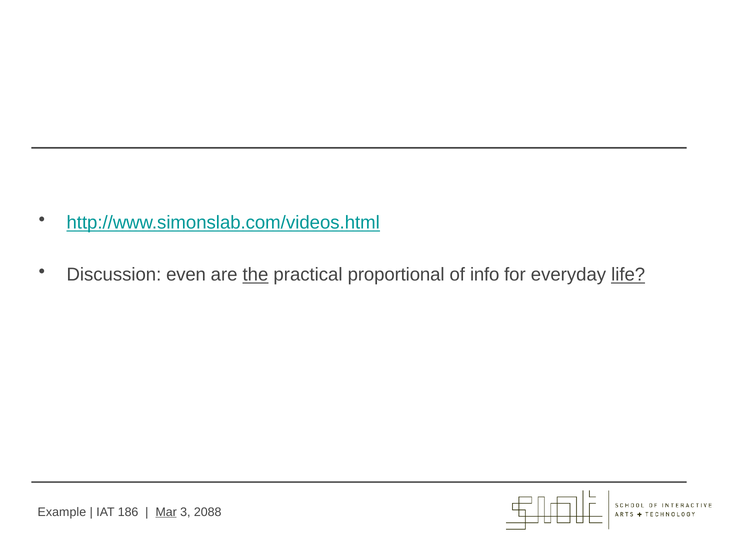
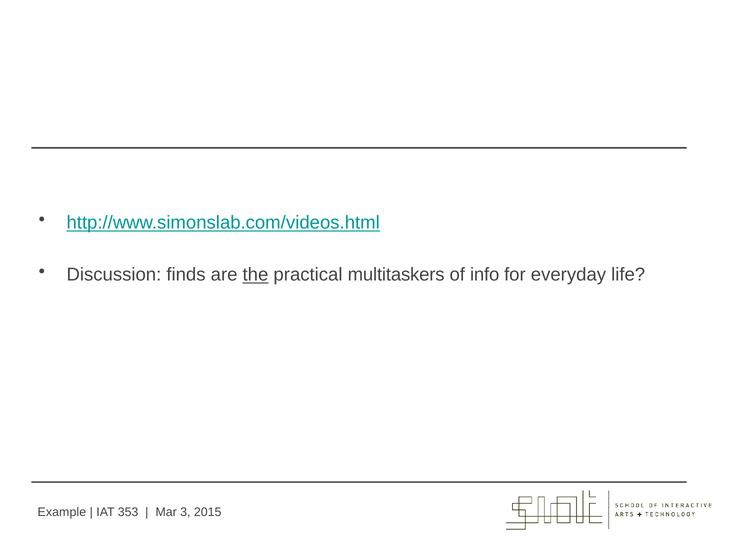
even: even -> finds (186, 275)
proportional: proportional -> multitaskers (396, 275)
life underline: present -> none (628, 275)
186: 186 -> 353 (128, 511)
Mar underline: present -> none (166, 511)
2088: 2088 -> 2015 (208, 511)
